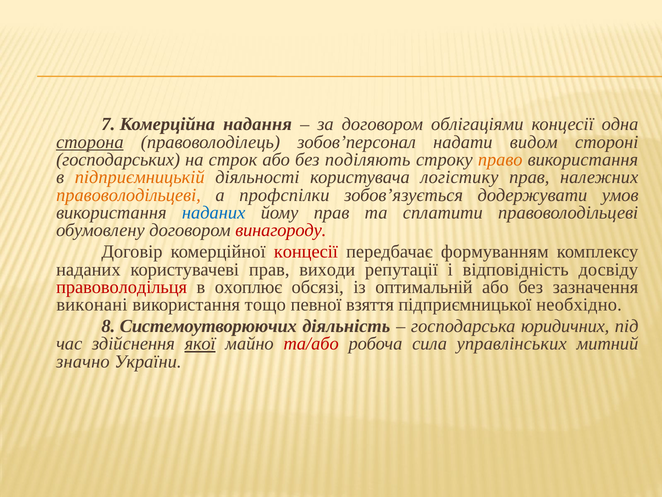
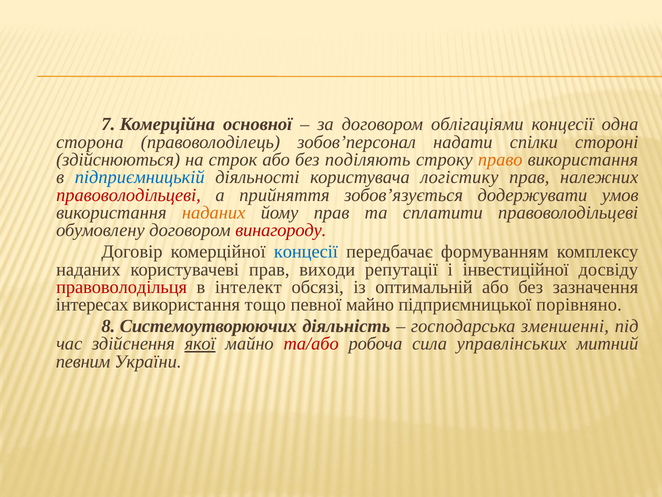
надання: надання -> основної (258, 124)
сторона underline: present -> none (90, 142)
видом: видом -> спілки (534, 142)
господарських: господарських -> здійснюються (118, 159)
підприємницькій colour: orange -> blue (140, 177)
правоволодільцеві colour: orange -> red (128, 195)
профспілки: профспілки -> прийняття (284, 195)
наданих colour: blue -> orange (214, 212)
концесії colour: red -> blue (306, 251)
відповідність: відповідність -> інвестиційної (516, 269)
охоплює: охоплює -> інтелект (248, 287)
виконані: виконані -> інтересах (92, 304)
певної взяття: взяття -> майно (370, 304)
необхідно: необхідно -> порівняно (579, 304)
юридичних: юридичних -> зменшенні (565, 326)
значно: значно -> певним (83, 361)
